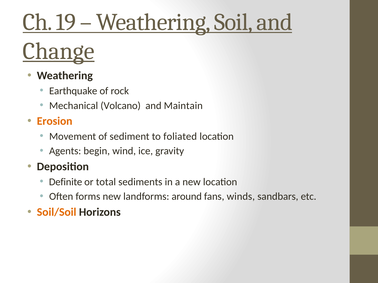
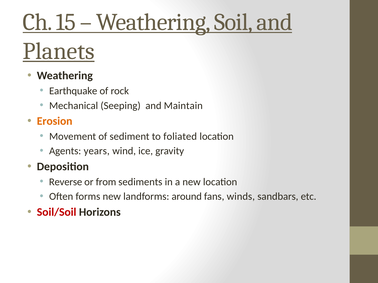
19: 19 -> 15 (66, 22)
Change: Change -> Planets (59, 51)
Volcano: Volcano -> Seeping (121, 106)
begin: begin -> years (97, 151)
Definite: Definite -> Reverse (66, 182)
total: total -> from (106, 182)
Soil/Soil colour: orange -> red (57, 212)
